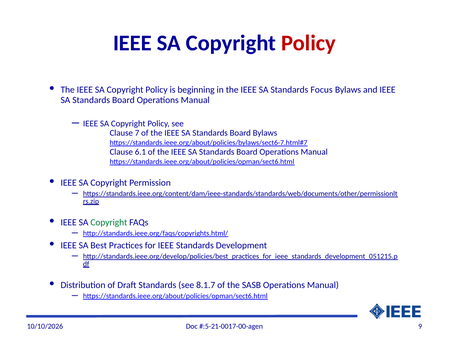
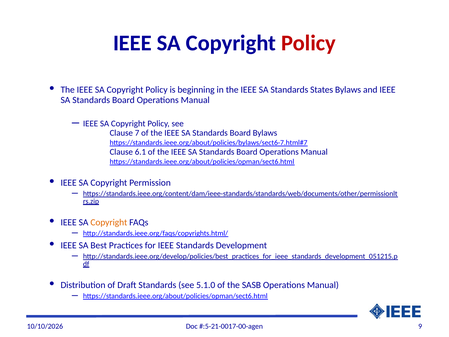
Focus: Focus -> States (322, 90)
Copyright colour: green -> orange (109, 222)
8.1.7: 8.1.7 -> 5.1.0 (206, 285)
